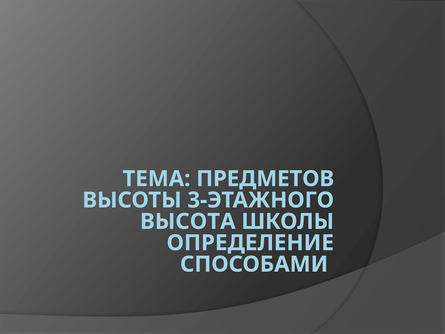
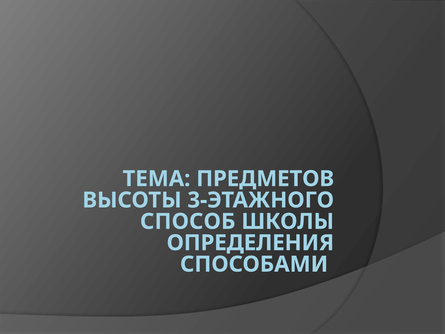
ВЫСОТА: ВЫСОТА -> СПОСОБ (188, 221)
ОПРЕДЕЛЕНИЕ: ОПРЕДЕЛЕНИЕ -> ОПРЕДЕЛЕНИЯ (250, 243)
